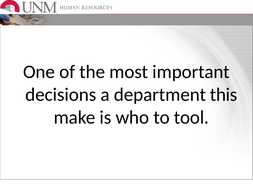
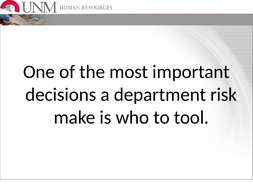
this: this -> risk (224, 95)
